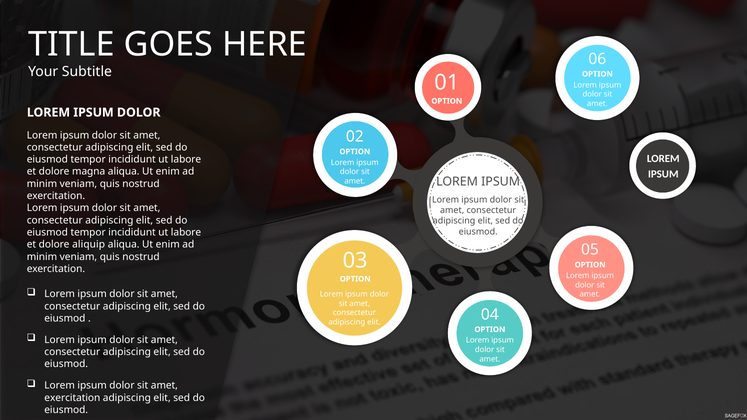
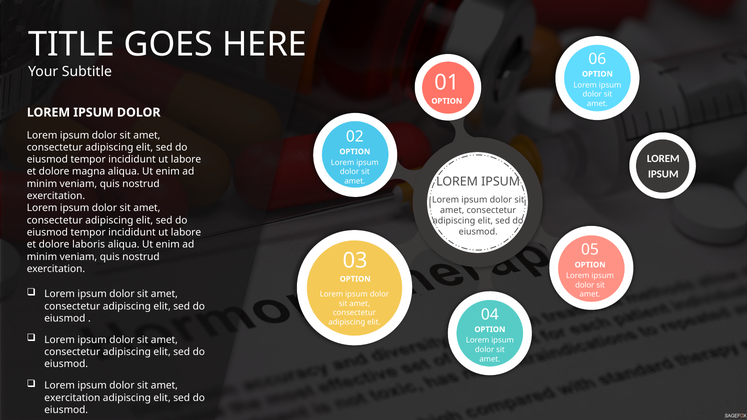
aliquip: aliquip -> laboris (89, 245)
